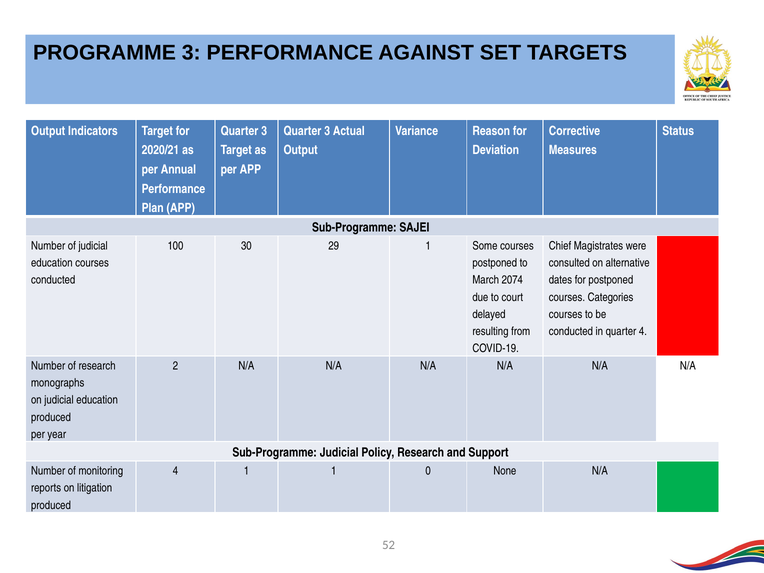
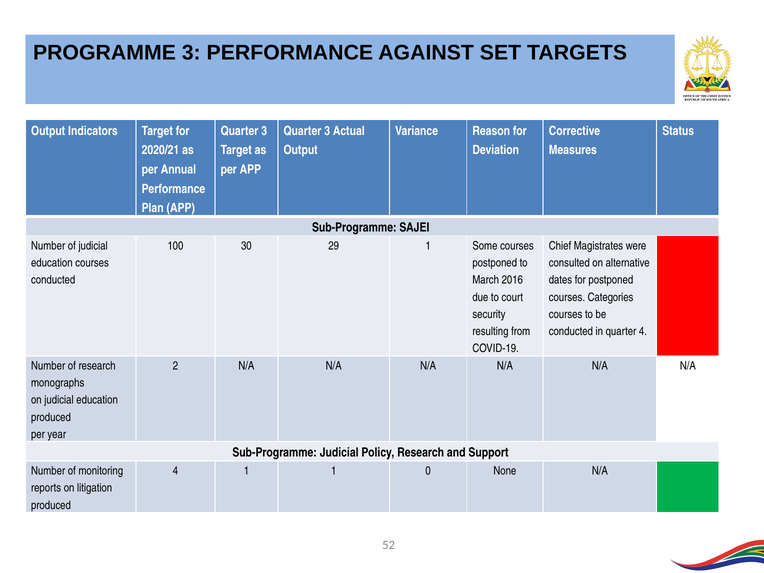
2074: 2074 -> 2016 (512, 280)
delayed: delayed -> security (489, 314)
